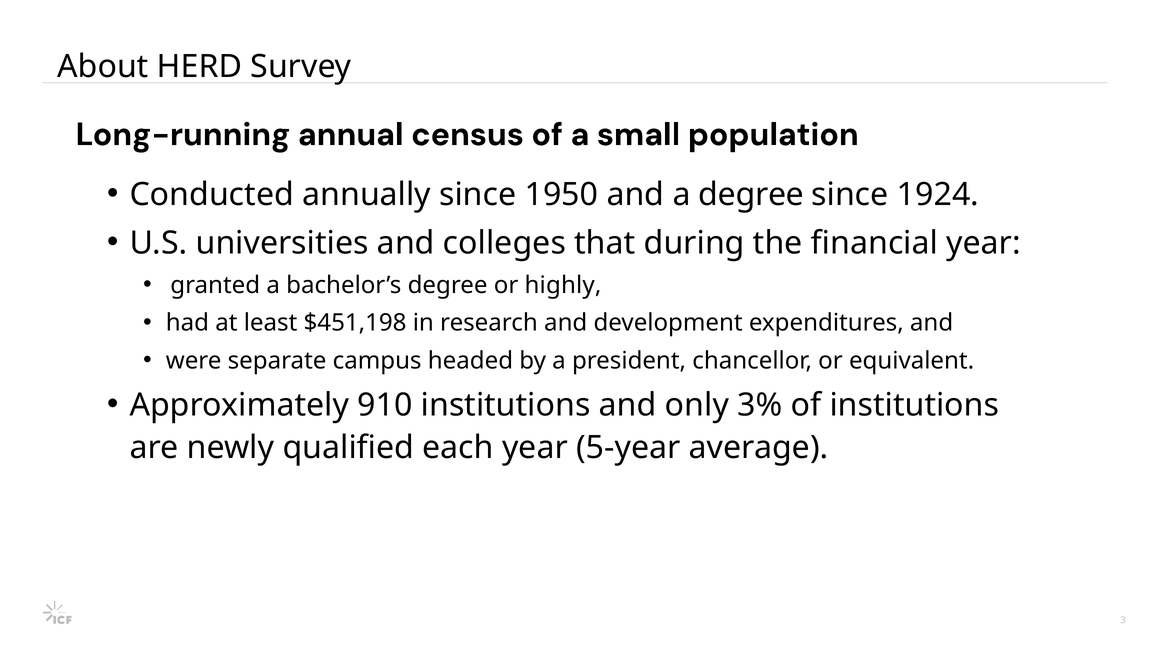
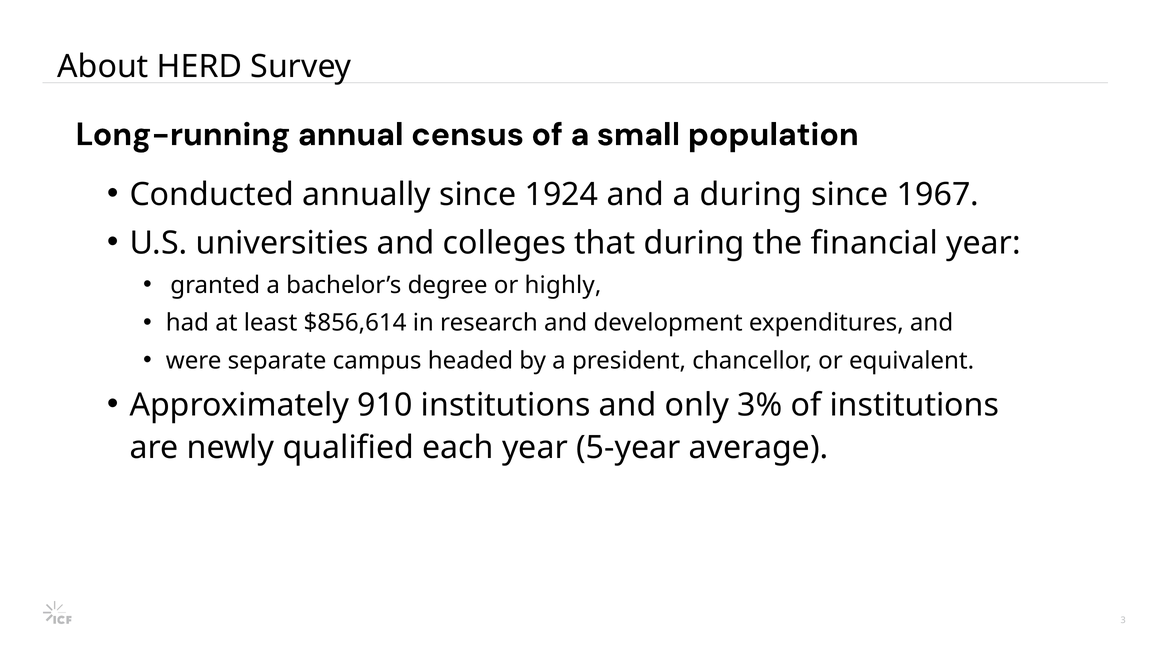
1950: 1950 -> 1924 (561, 194)
a degree: degree -> during (751, 194)
1924: 1924 -> 1967 (938, 194)
$451,198: $451,198 -> $856,614 (355, 323)
